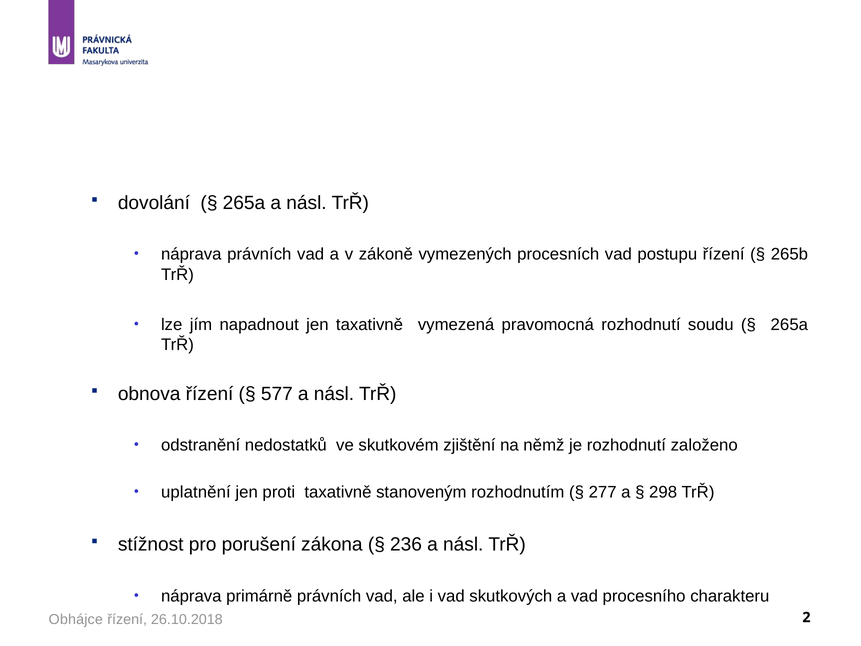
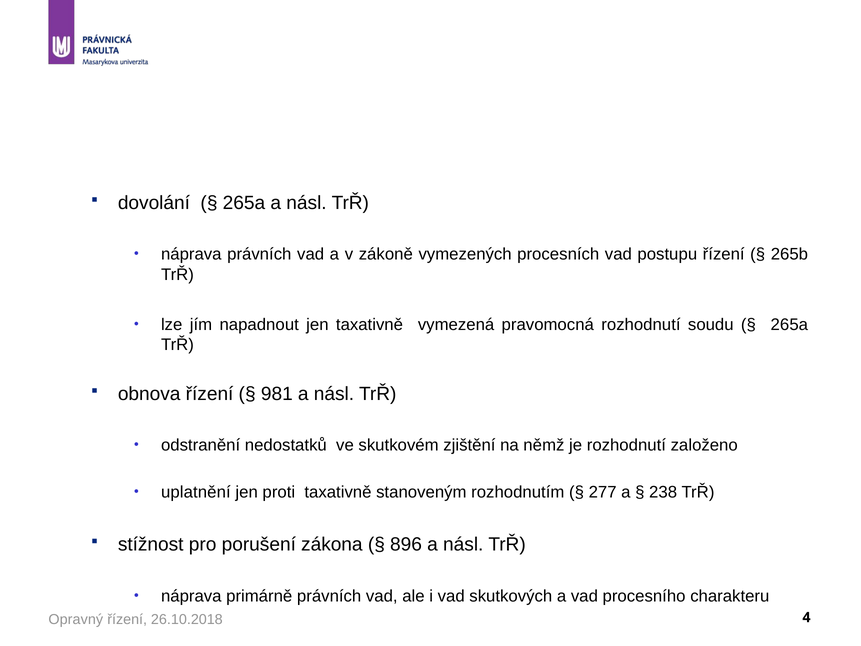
577: 577 -> 981 (277, 394)
298: 298 -> 238 (663, 492)
236: 236 -> 896 (406, 544)
Obhájce: Obhájce -> Opravný (76, 619)
2: 2 -> 4 (806, 617)
